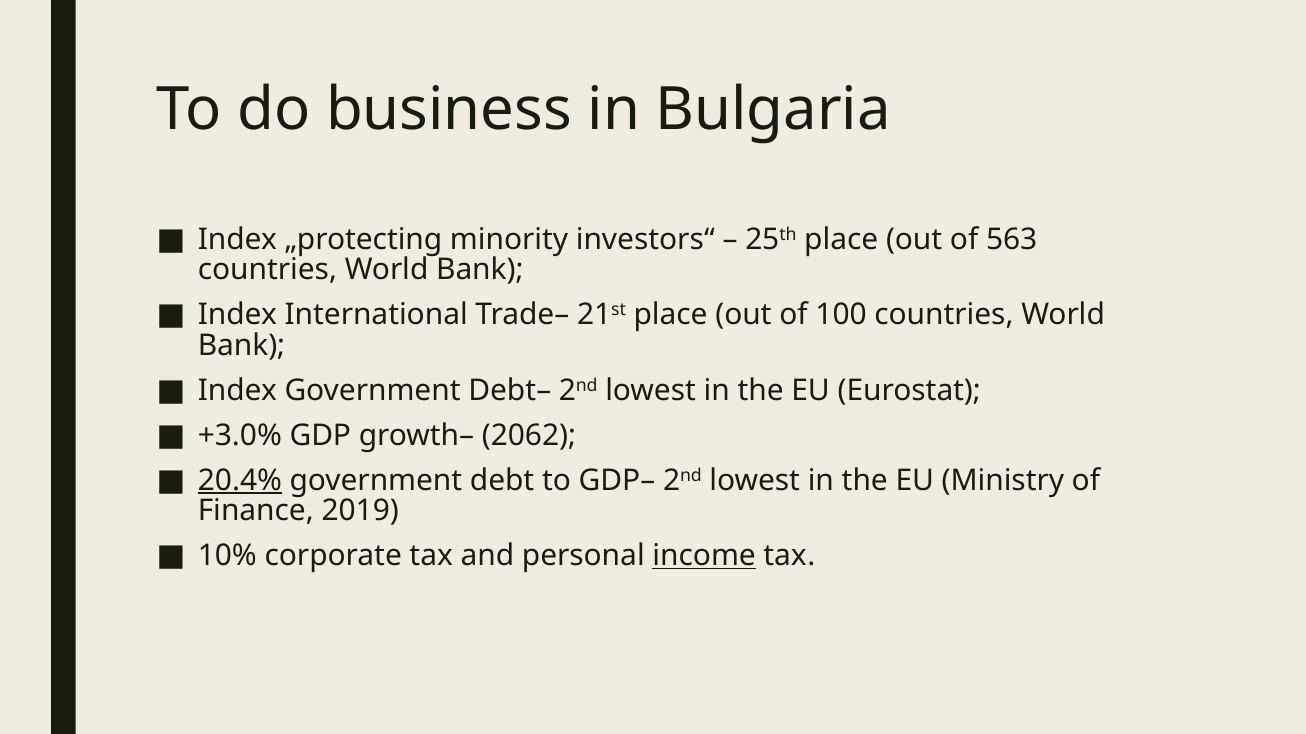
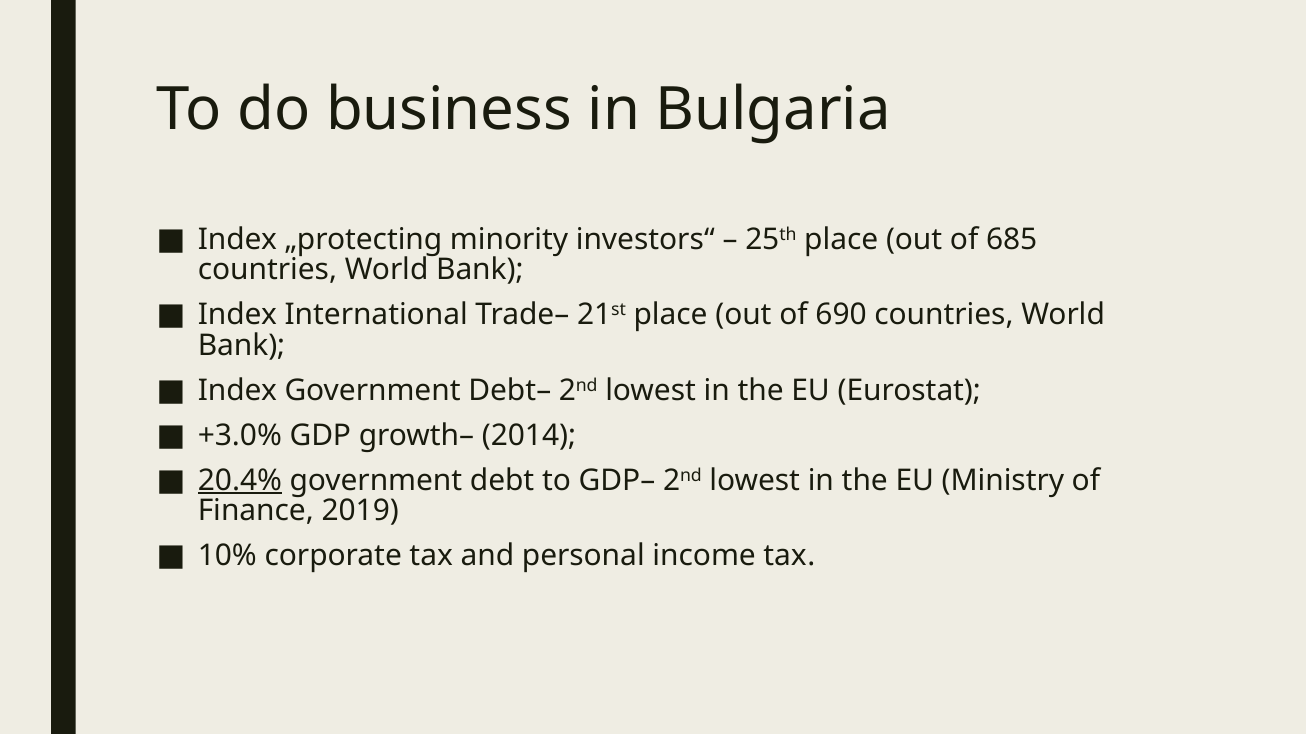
563: 563 -> 685 (1012, 240)
100: 100 -> 690 (841, 315)
2062: 2062 -> 2014 (529, 436)
income underline: present -> none (704, 556)
